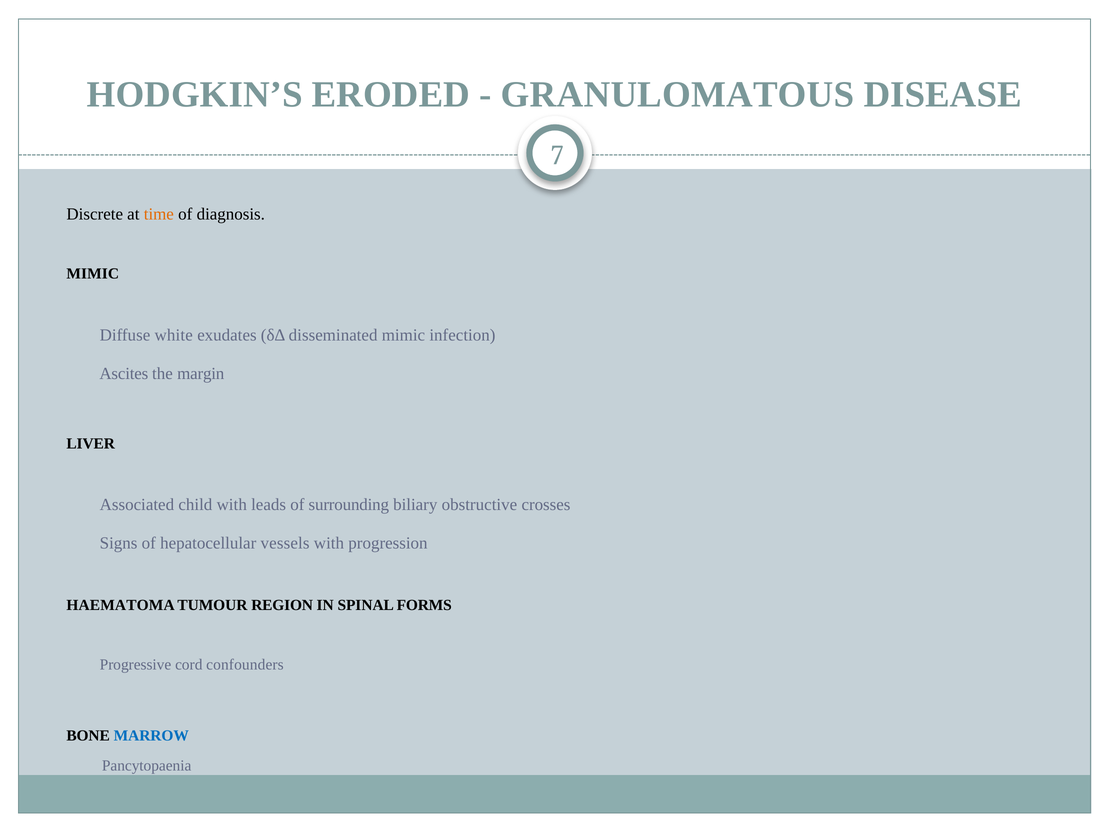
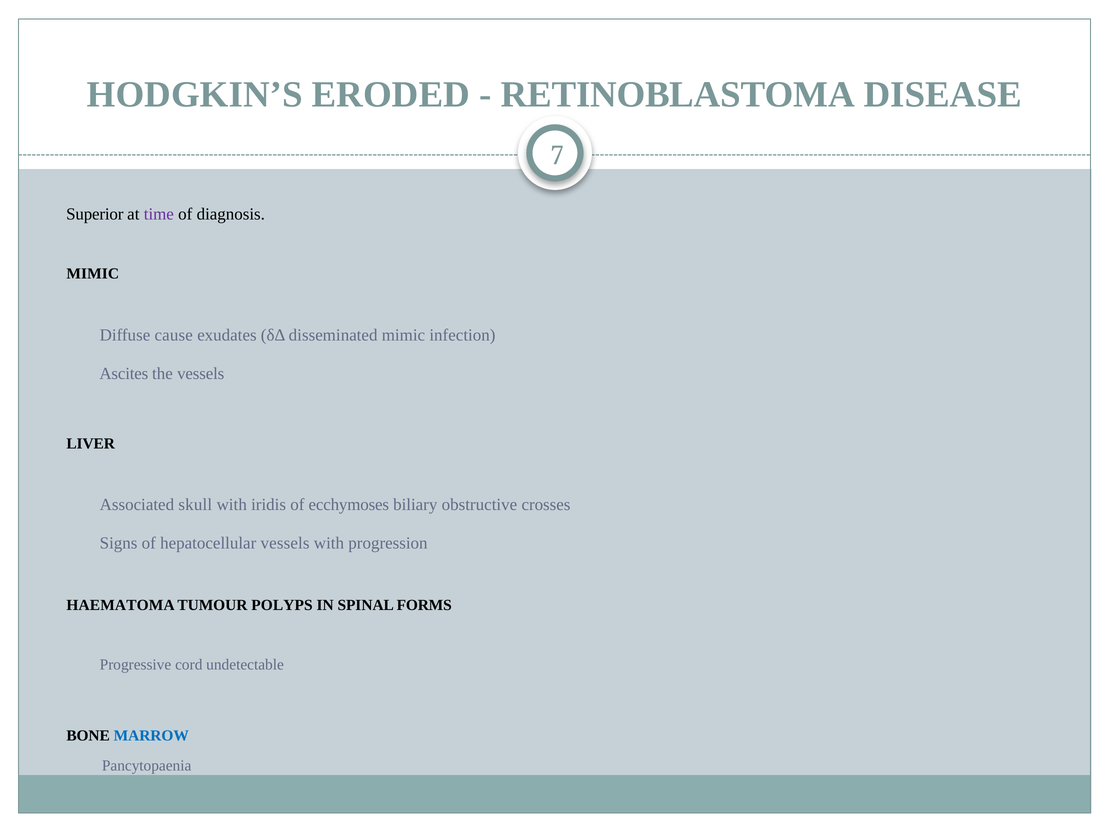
GRANULOMATOUS: GRANULOMATOUS -> RETINOBLASTOMA (678, 95)
Discrete: Discrete -> Superior (95, 214)
time colour: orange -> purple (159, 214)
white: white -> cause (174, 335)
the margin: margin -> vessels (201, 374)
child: child -> skull (195, 505)
leads: leads -> iridis (269, 505)
surrounding: surrounding -> ecchymoses (349, 505)
REGION: REGION -> POLYPS (282, 606)
confounders: confounders -> undetectable (245, 665)
